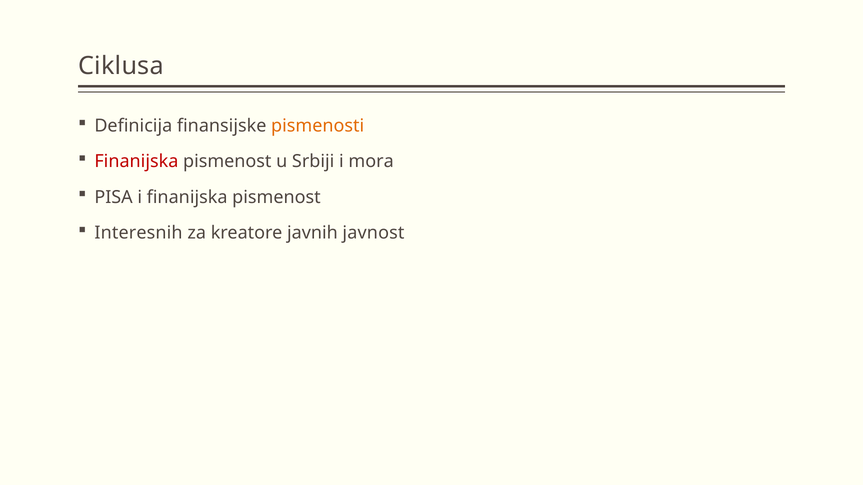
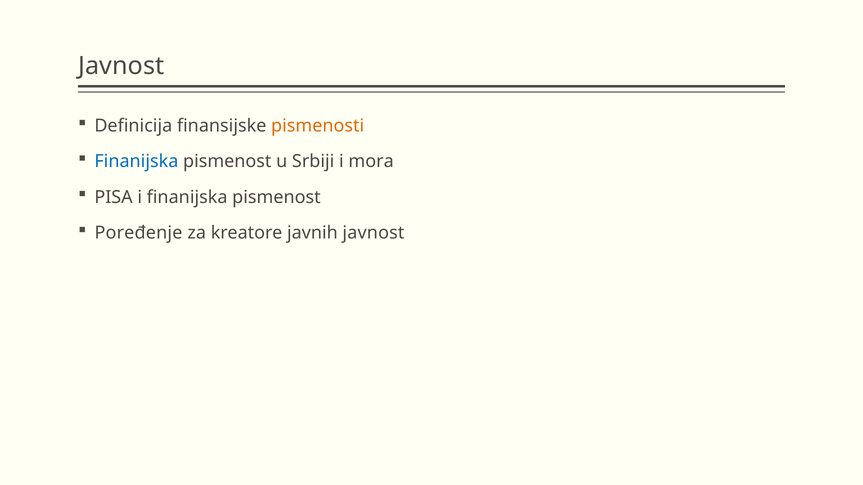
Ciklusa: Ciklusa -> Javnost (121, 66)
Finanijska colour: red -> blue (136, 162)
Interesnih: Interesnih -> Poređenje (138, 233)
